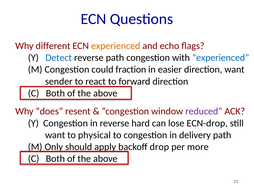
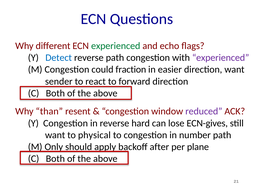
experienced colour: orange -> green (116, 46)
experienced colour: blue -> purple (221, 58)
does: does -> than (49, 112)
ECN-drop: ECN-drop -> ECN-gives (207, 123)
delivery: delivery -> number (195, 135)
drop: drop -> after (159, 147)
more: more -> plane (198, 147)
